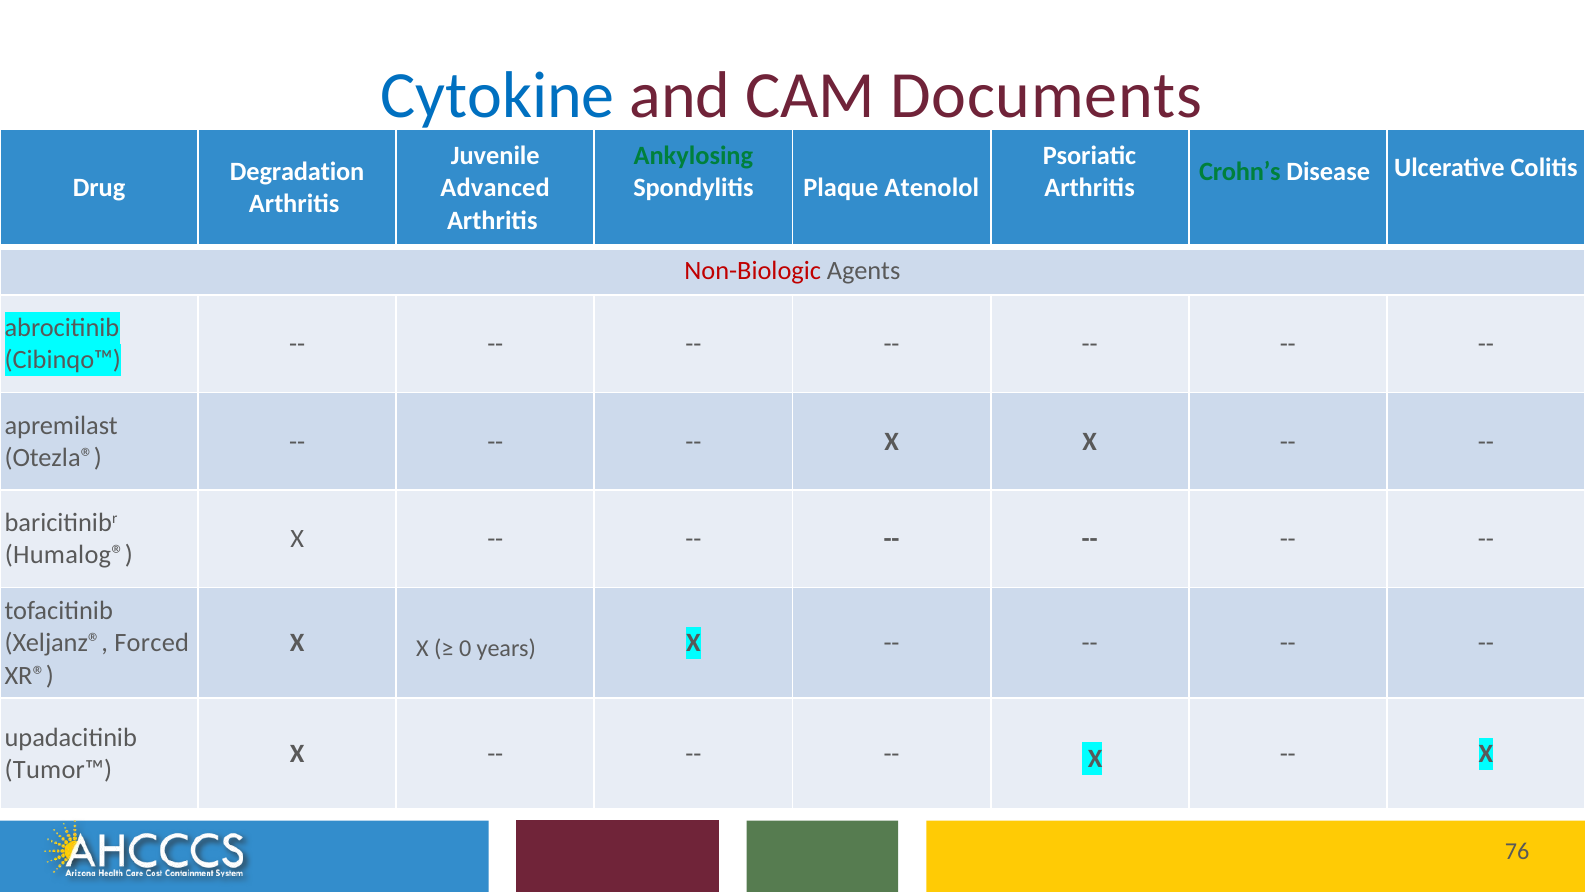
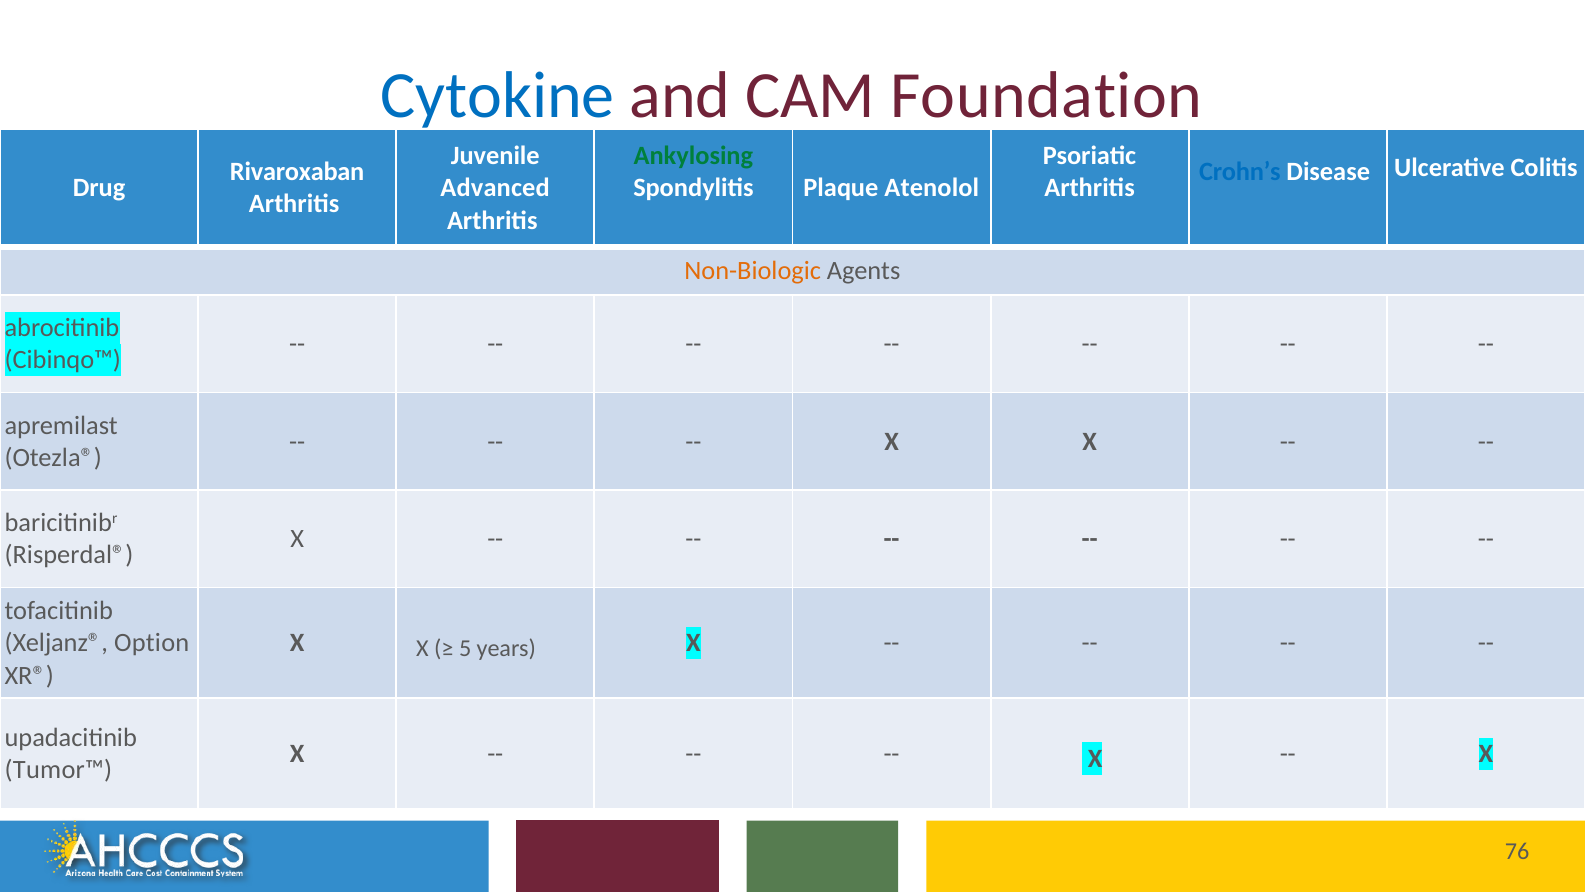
Documents: Documents -> Foundation (1046, 96)
Degradation: Degradation -> Rivaroxaban (297, 172)
Crohn’s colour: green -> blue (1240, 172)
Non-Biologic colour: red -> orange (753, 271)
Humalog®: Humalog® -> Risperdal® (69, 555)
Forced: Forced -> Option (152, 643)
0: 0 -> 5 (465, 648)
